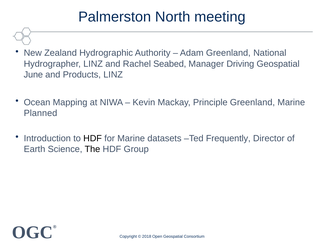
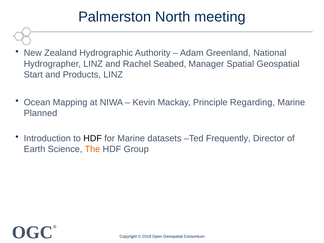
Driving: Driving -> Spatial (240, 64)
June: June -> Start (33, 75)
Principle Greenland: Greenland -> Regarding (252, 102)
The colour: black -> orange (92, 149)
